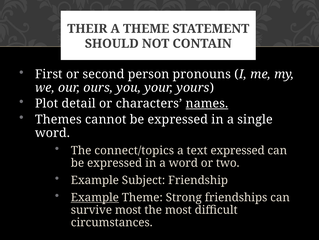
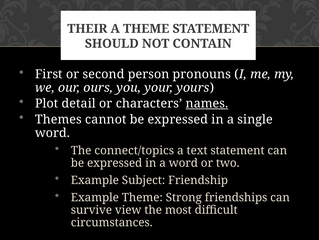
text expressed: expressed -> statement (238, 150)
Example underline: present -> none (95, 197)
survive most: most -> view (128, 209)
